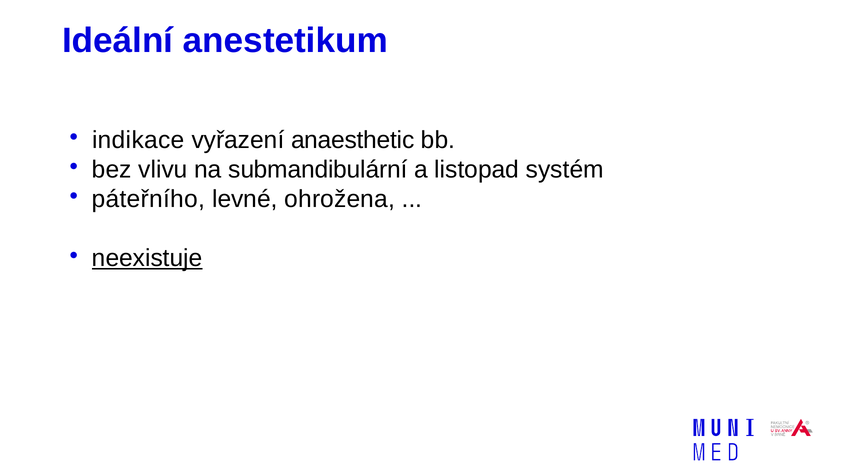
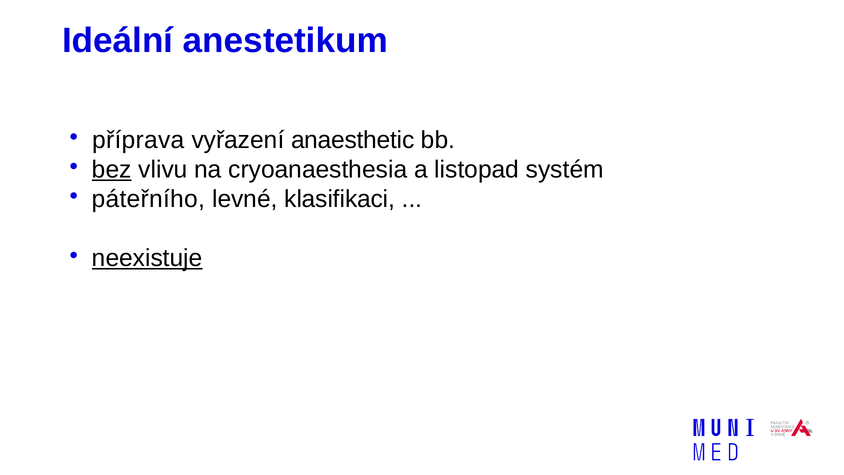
indikace: indikace -> příprava (138, 140)
bez underline: none -> present (112, 169)
submandibulární: submandibulární -> cryoanaesthesia (318, 169)
ohrožena: ohrožena -> klasifikaci (340, 199)
